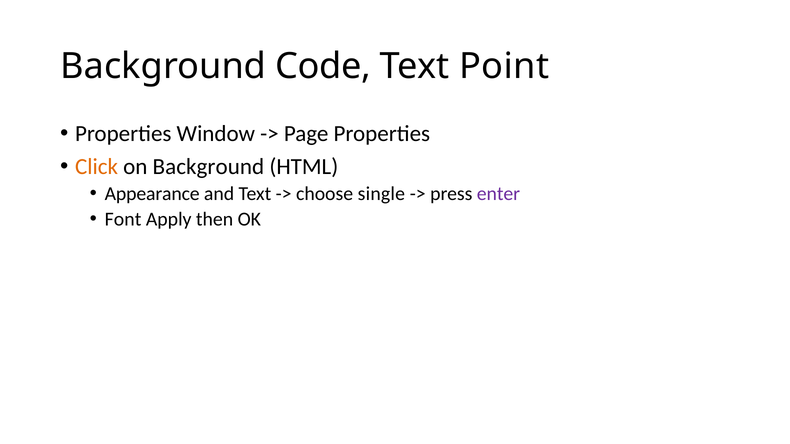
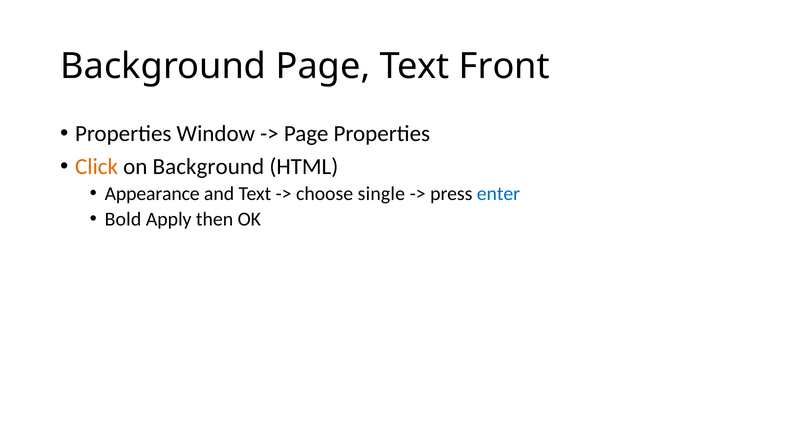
Background Code: Code -> Page (323, 66)
Point: Point -> Front (504, 66)
enter colour: purple -> blue (498, 194)
Font: Font -> Bold (123, 219)
